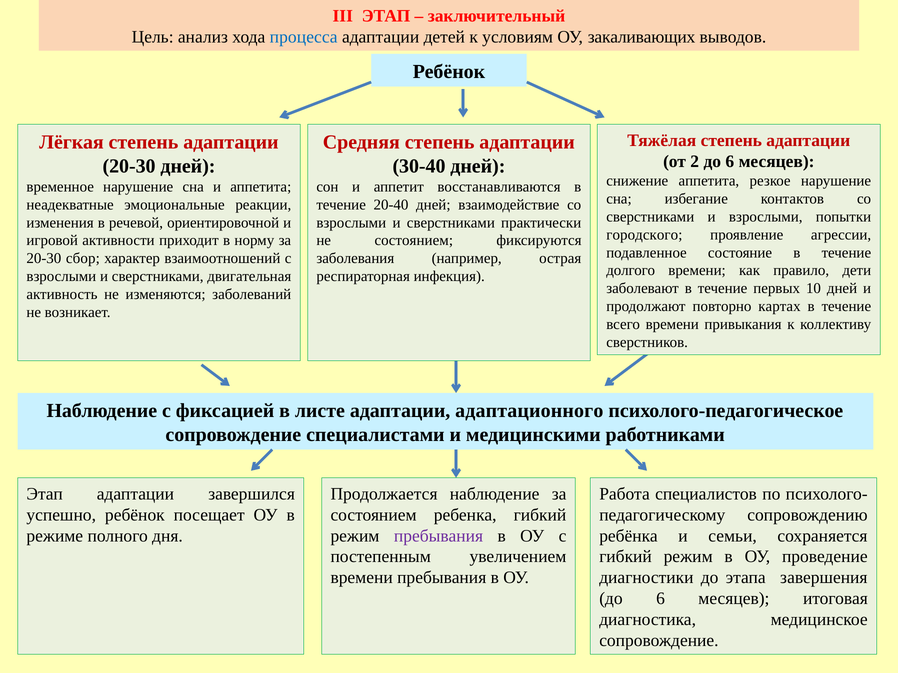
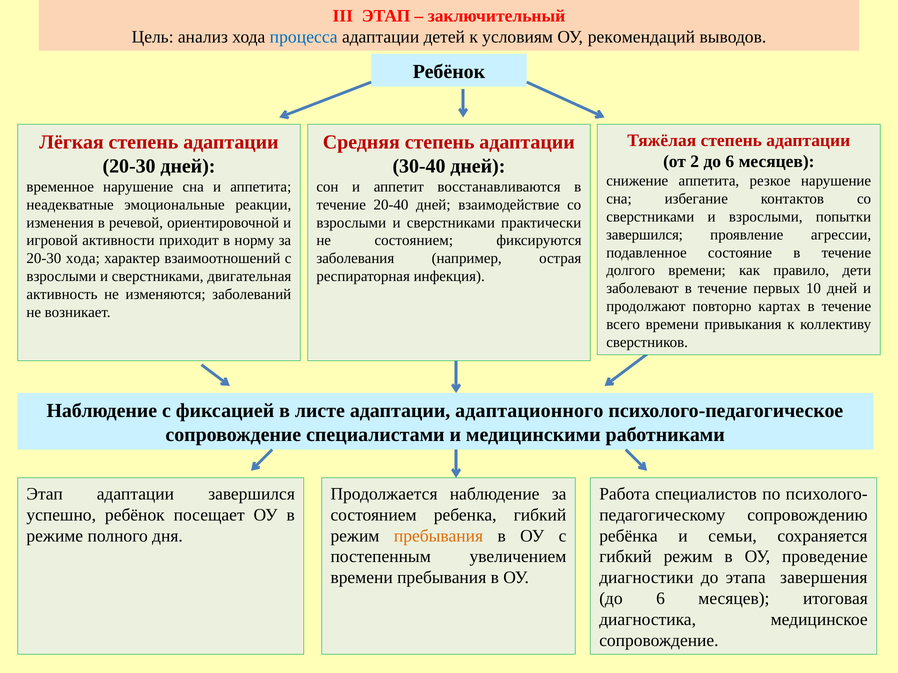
закаливающих: закаливающих -> рекомендаций (641, 37)
городского: городского -> завершился (644, 235)
20-30 сбор: сбор -> хода (83, 259)
пребывания colour: purple -> orange (439, 536)
